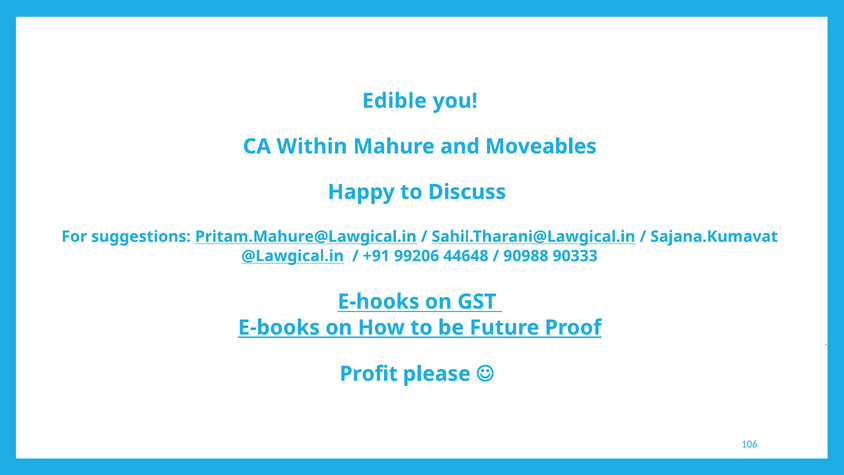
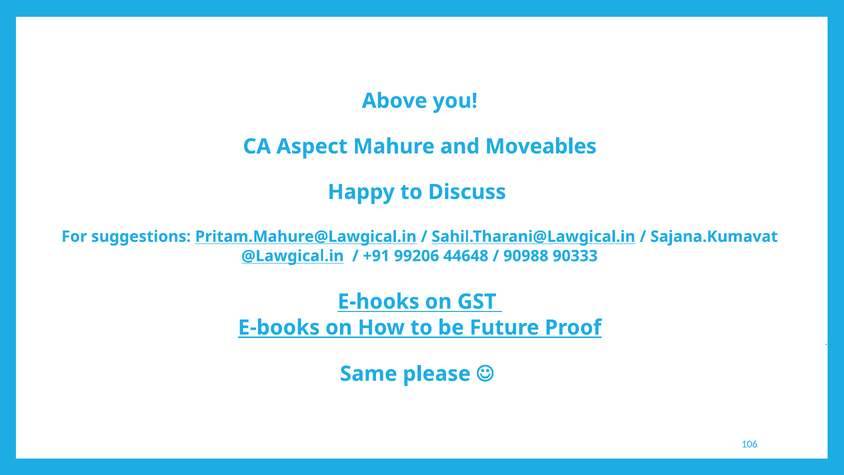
Edible: Edible -> Above (395, 101)
Within: Within -> Aspect (312, 146)
Profit: Profit -> Same (369, 374)
